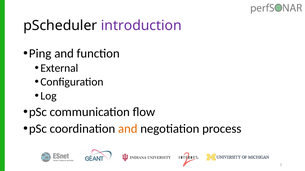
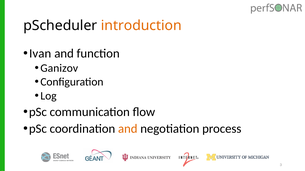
introduction colour: purple -> orange (141, 26)
Ping: Ping -> Ivan (40, 54)
External: External -> Ganizov (59, 68)
